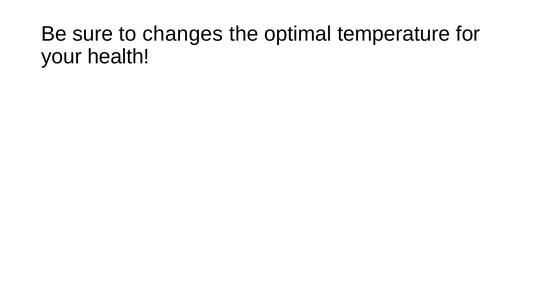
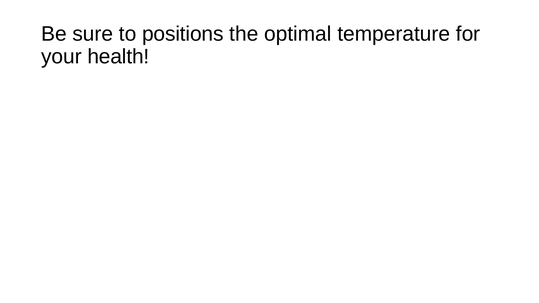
changes: changes -> positions (183, 34)
